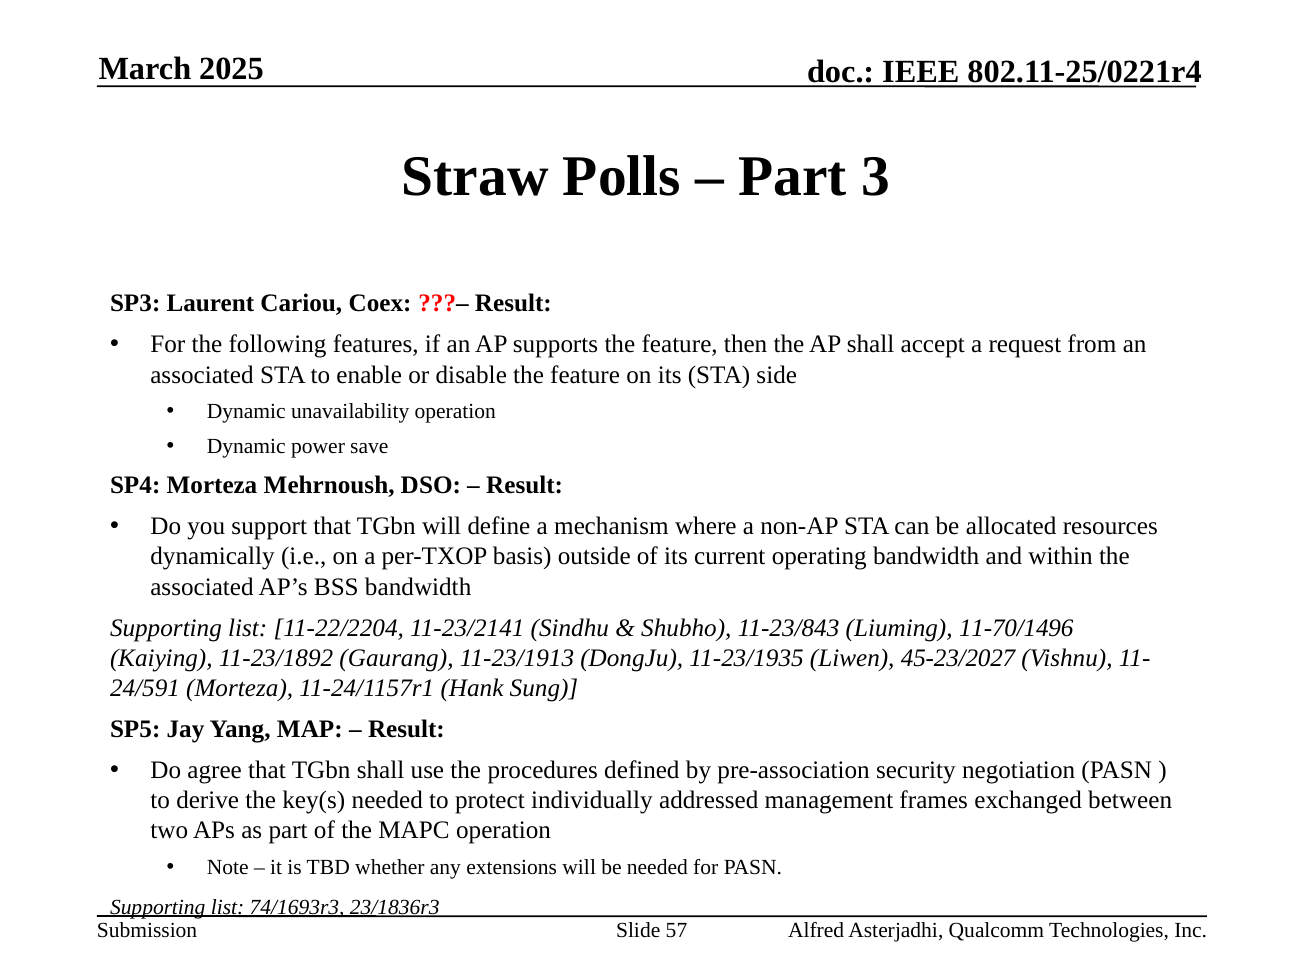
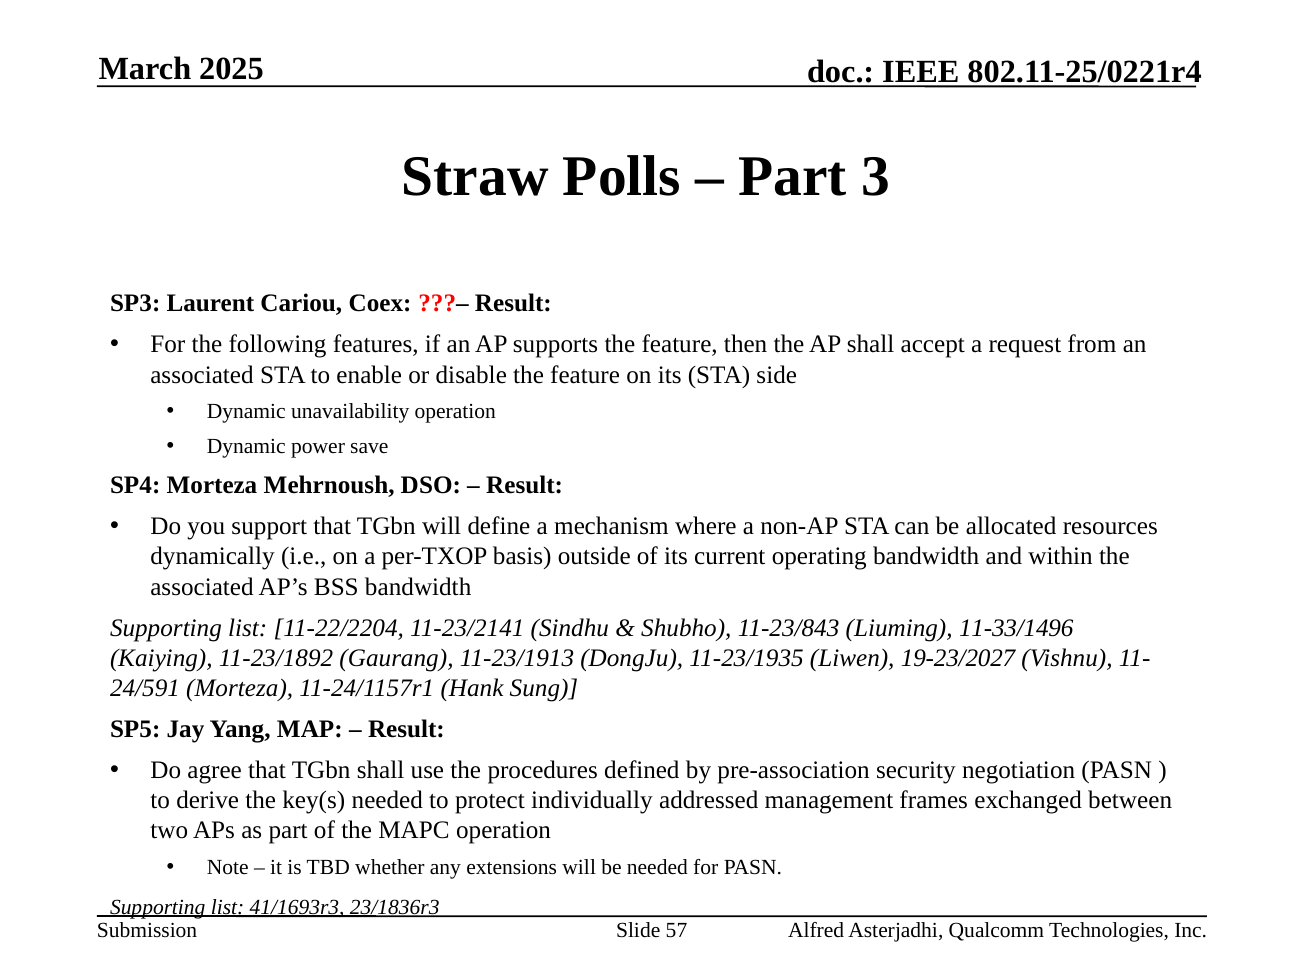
11-70/1496: 11-70/1496 -> 11-33/1496 (1016, 628)
45-23/2027: 45-23/2027 -> 19-23/2027 (958, 658)
74/1693r3: 74/1693r3 -> 41/1693r3 (297, 908)
